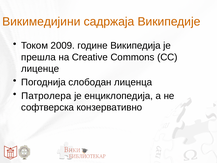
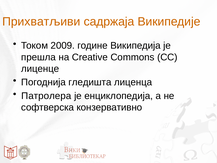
Викимедијини: Викимедијини -> Прихватљиви (41, 22)
слободан: слободан -> гледишта (90, 82)
